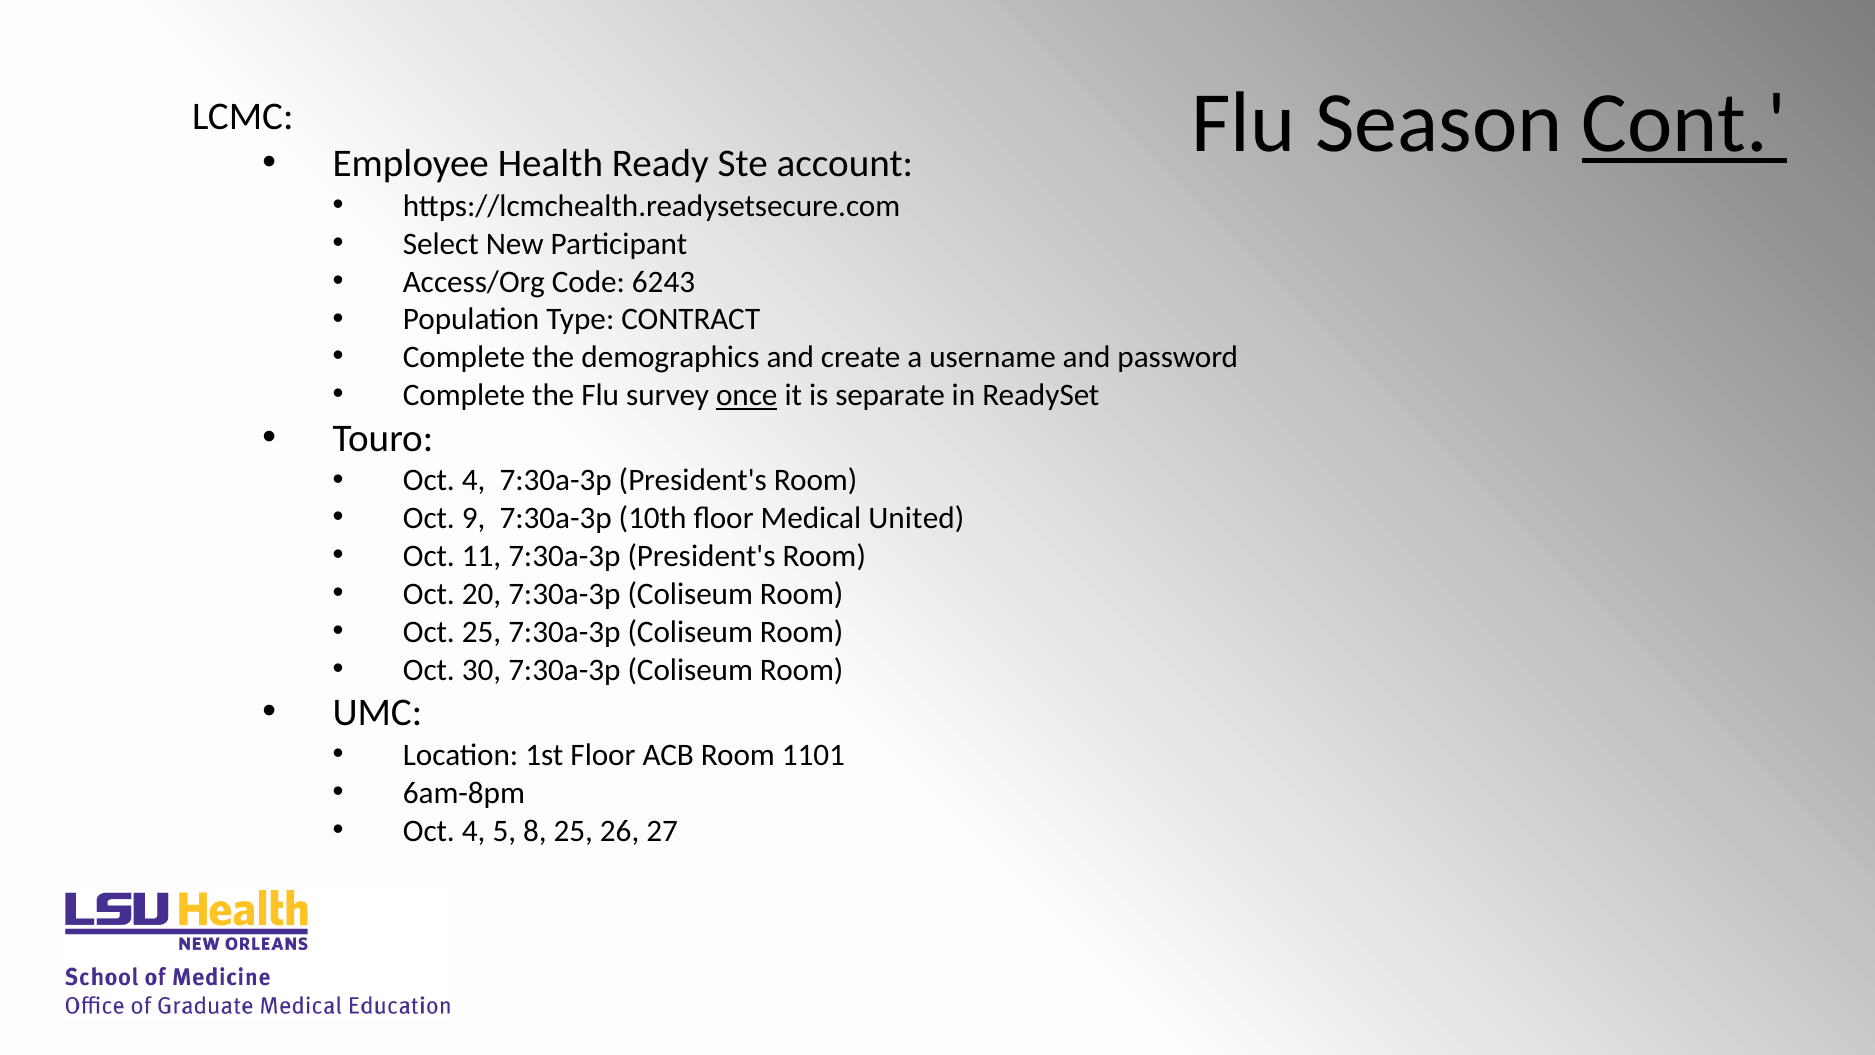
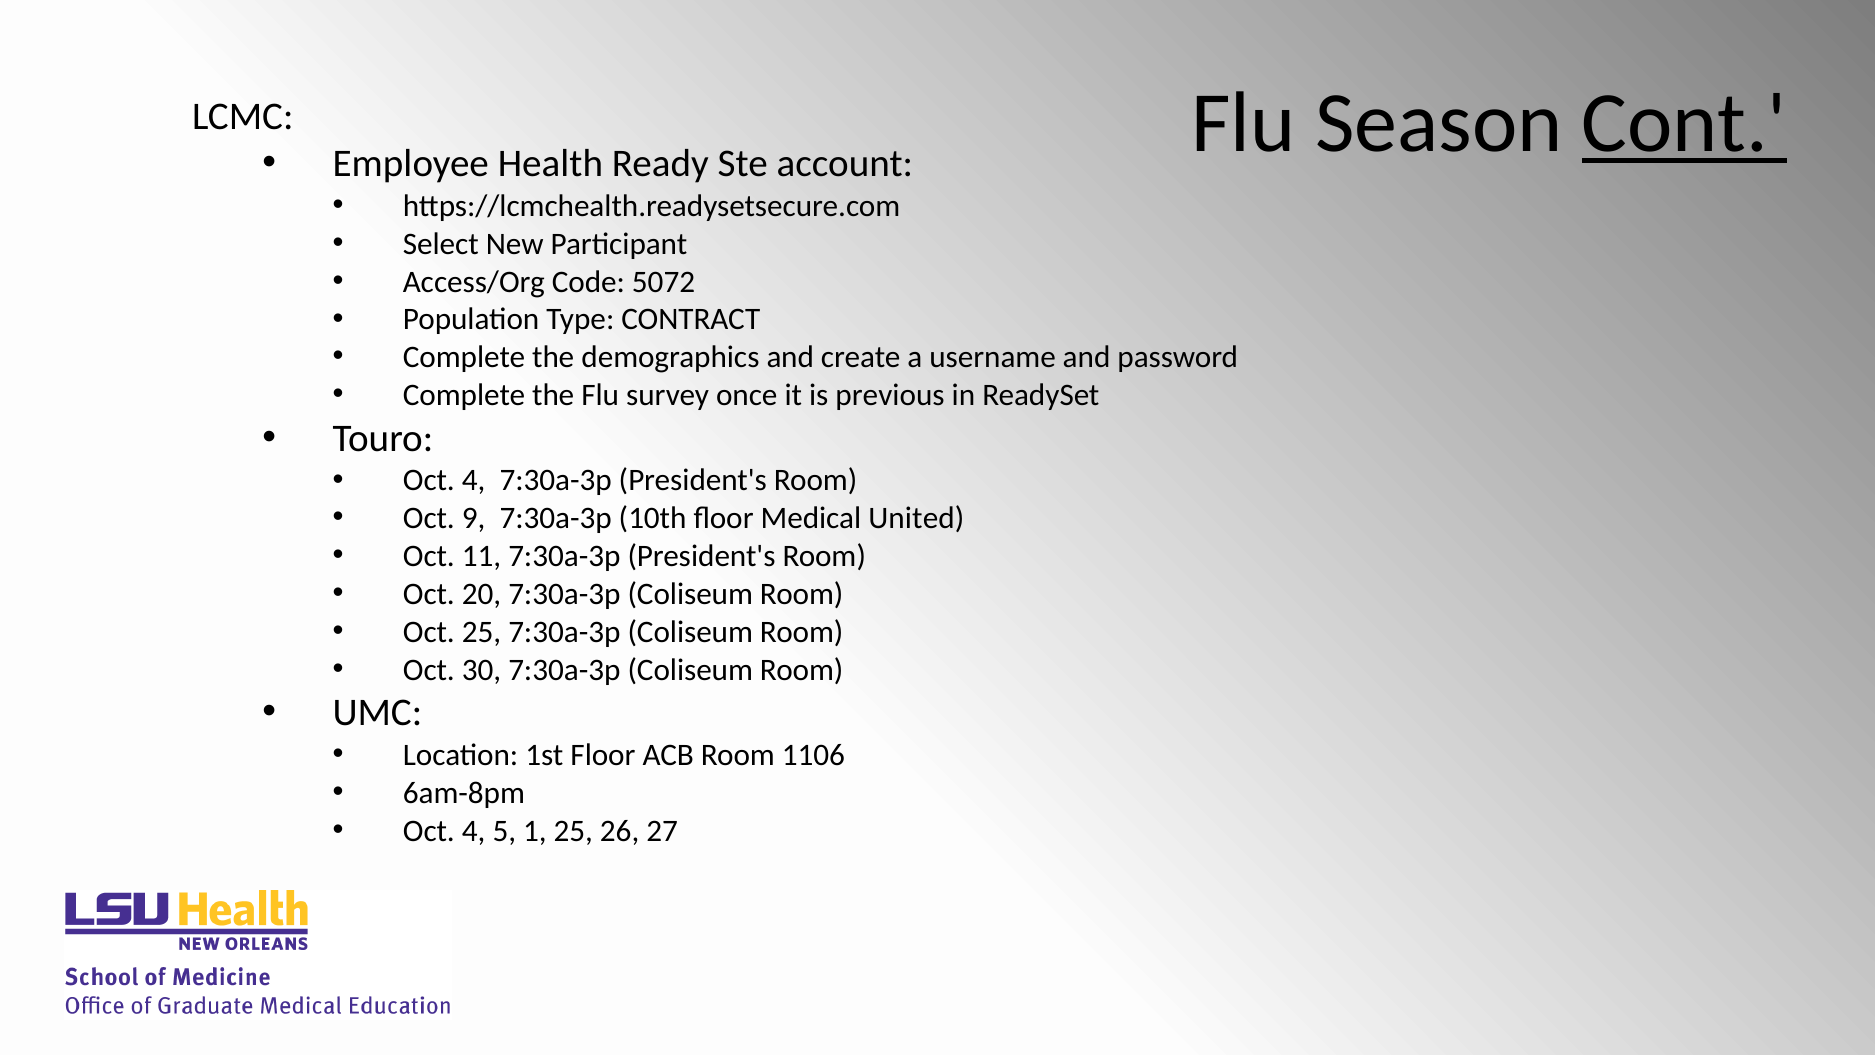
6243: 6243 -> 5072 (664, 282)
once underline: present -> none (747, 395)
separate: separate -> previous (890, 395)
1101: 1101 -> 1106 (813, 755)
8: 8 -> 1 (535, 831)
